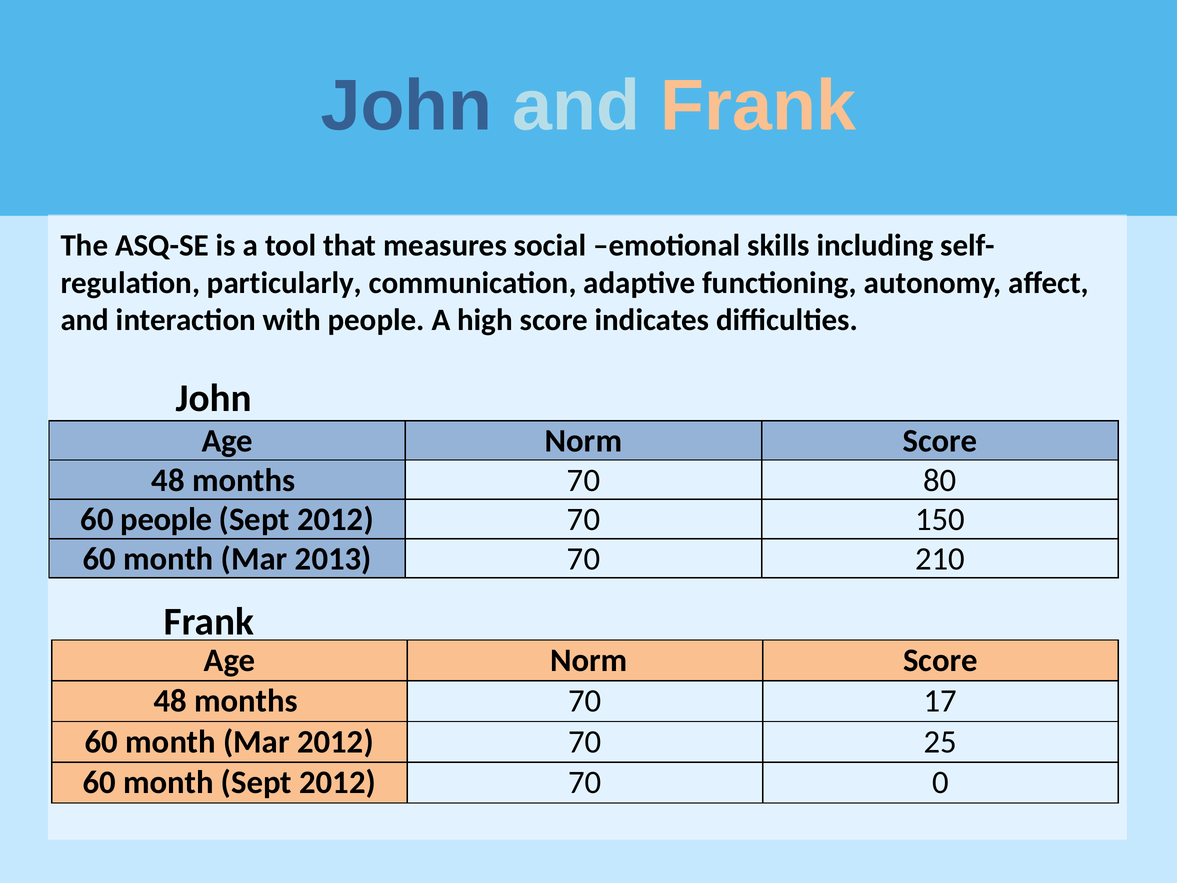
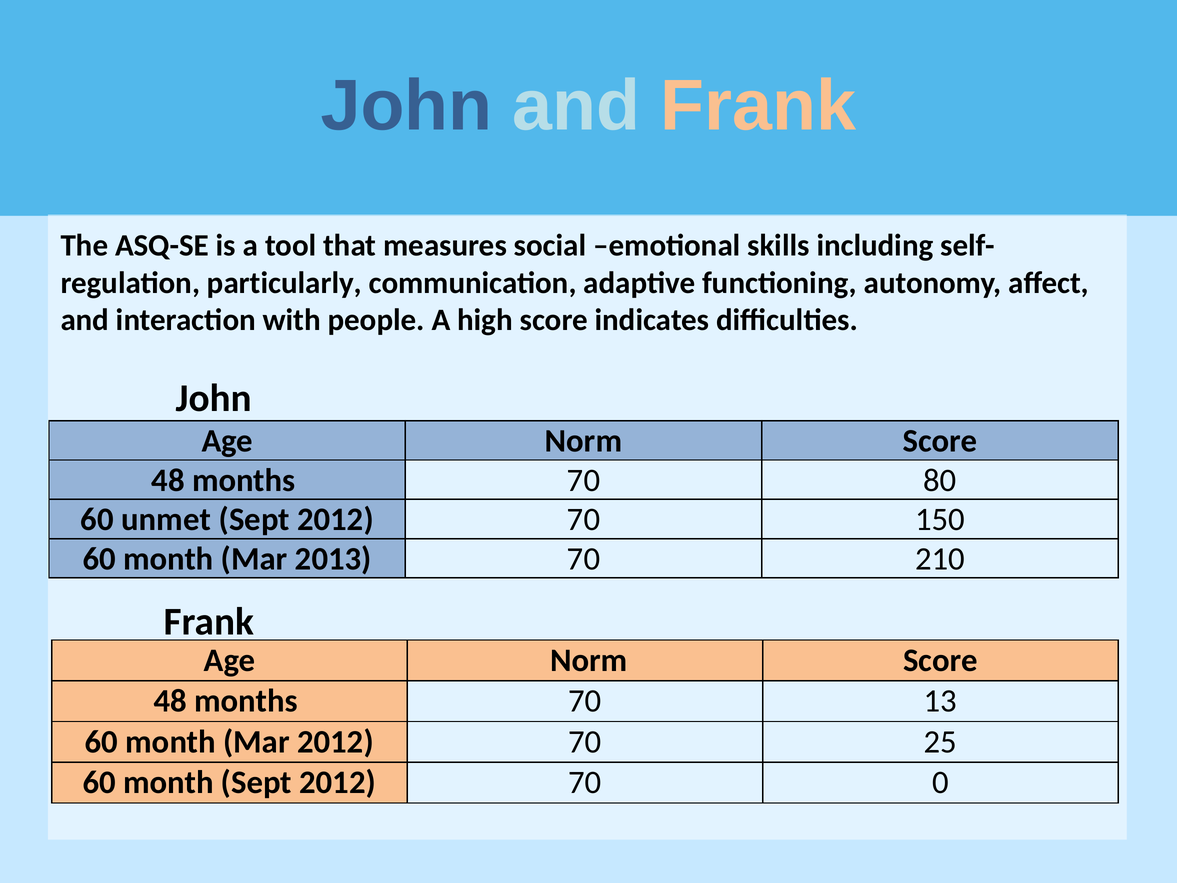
60 people: people -> unmet (166, 520)
17: 17 -> 13 (940, 701)
